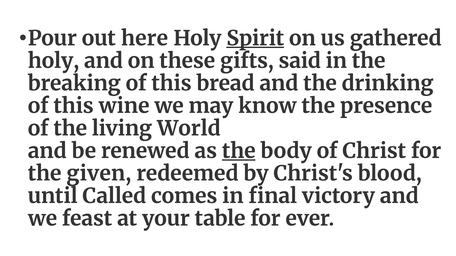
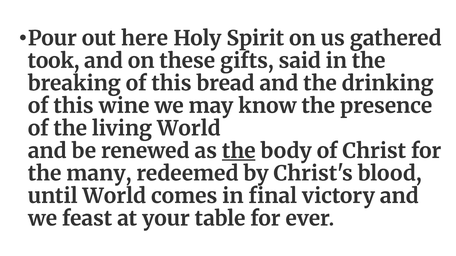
Spirit underline: present -> none (255, 39)
holy: holy -> took (54, 61)
given: given -> many (99, 174)
until Called: Called -> World (114, 196)
